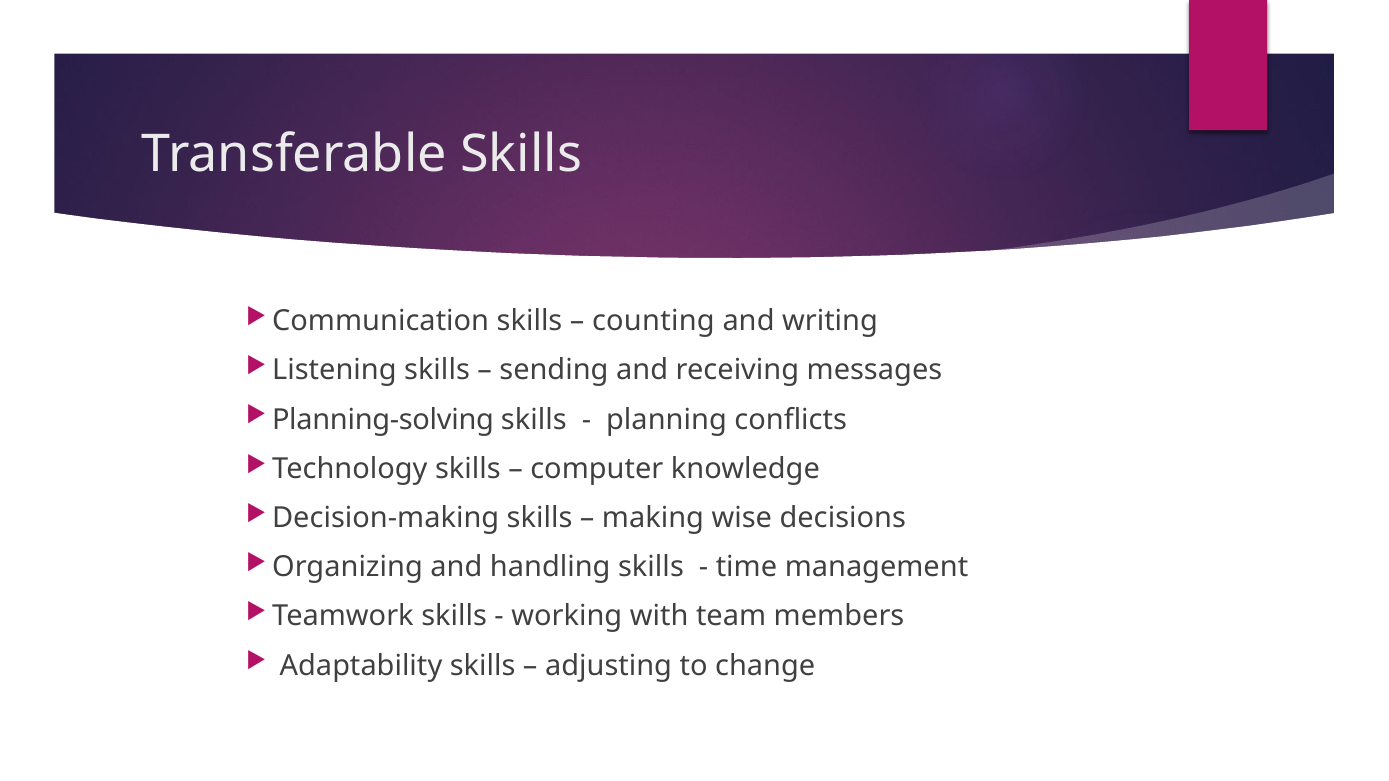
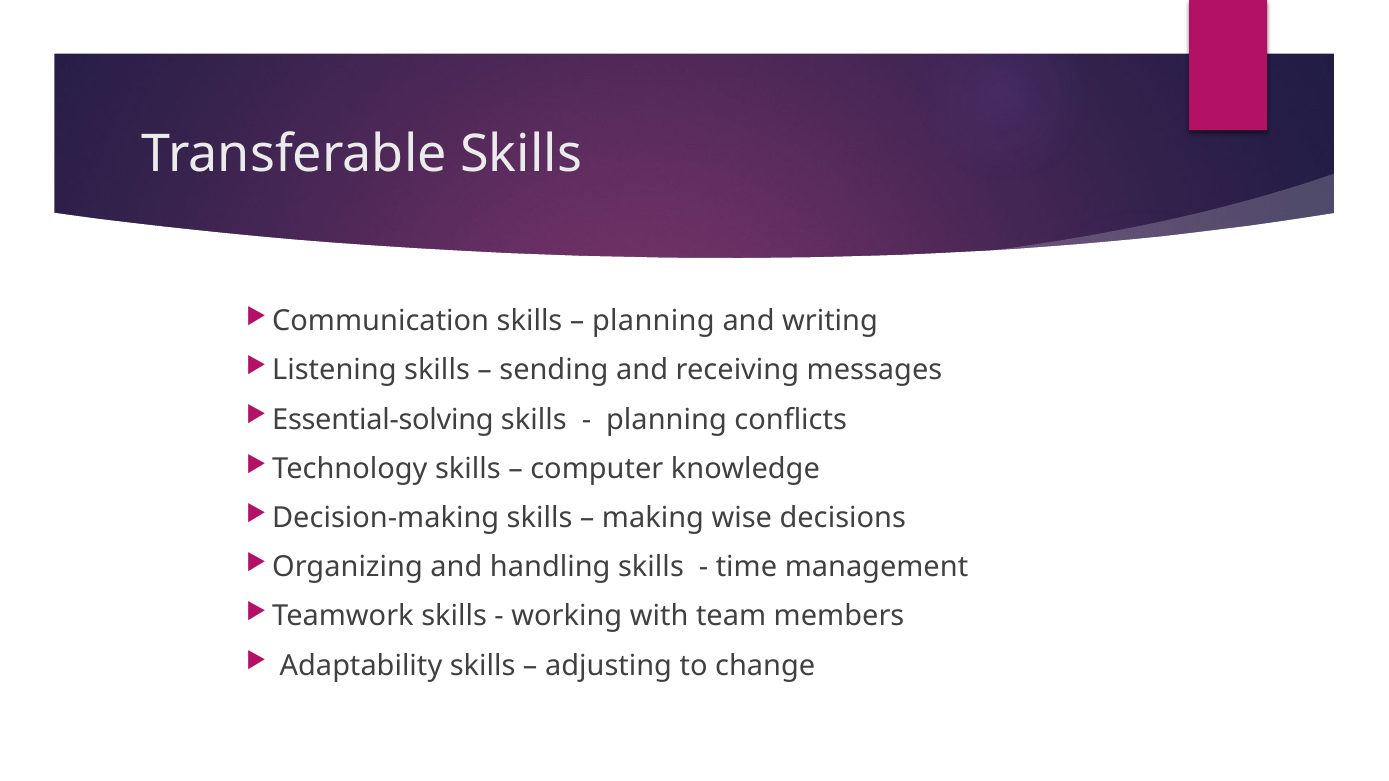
counting: counting -> planning (653, 321)
Planning-solving: Planning-solving -> Essential-solving (383, 420)
